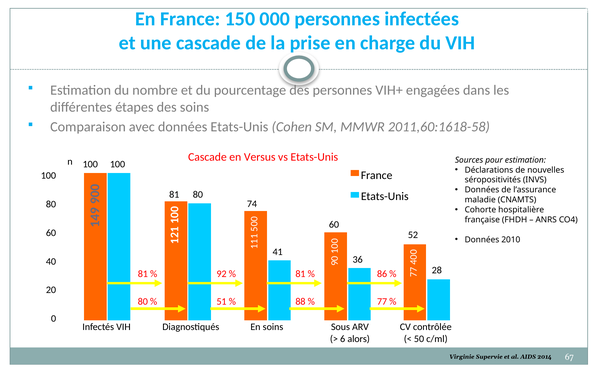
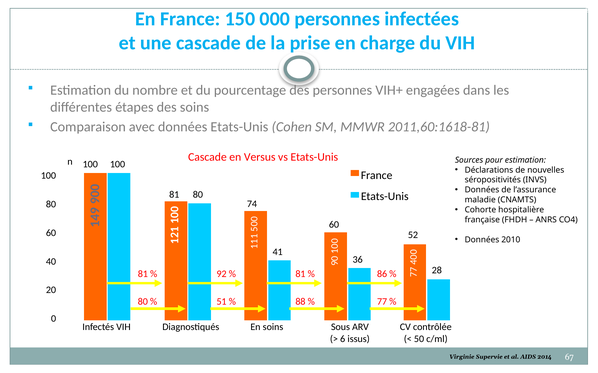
2011,60:1618-58: 2011,60:1618-58 -> 2011,60:1618-81 (439, 127)
alors: alors -> issus (359, 340)
